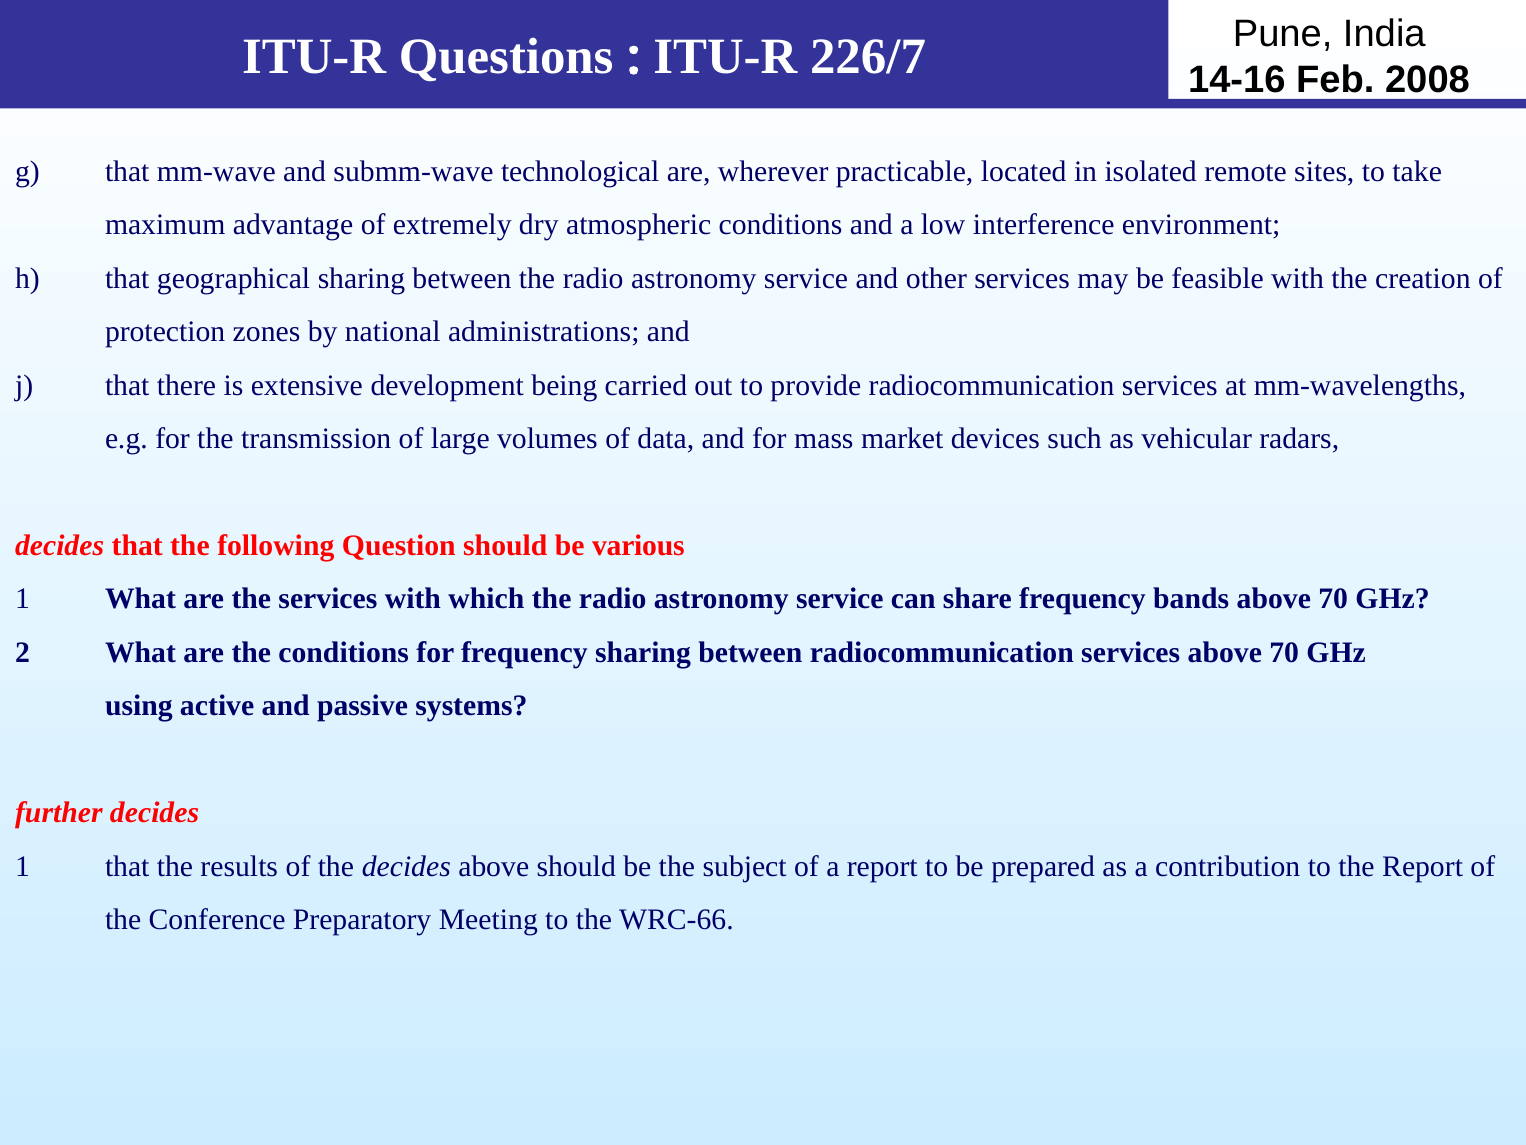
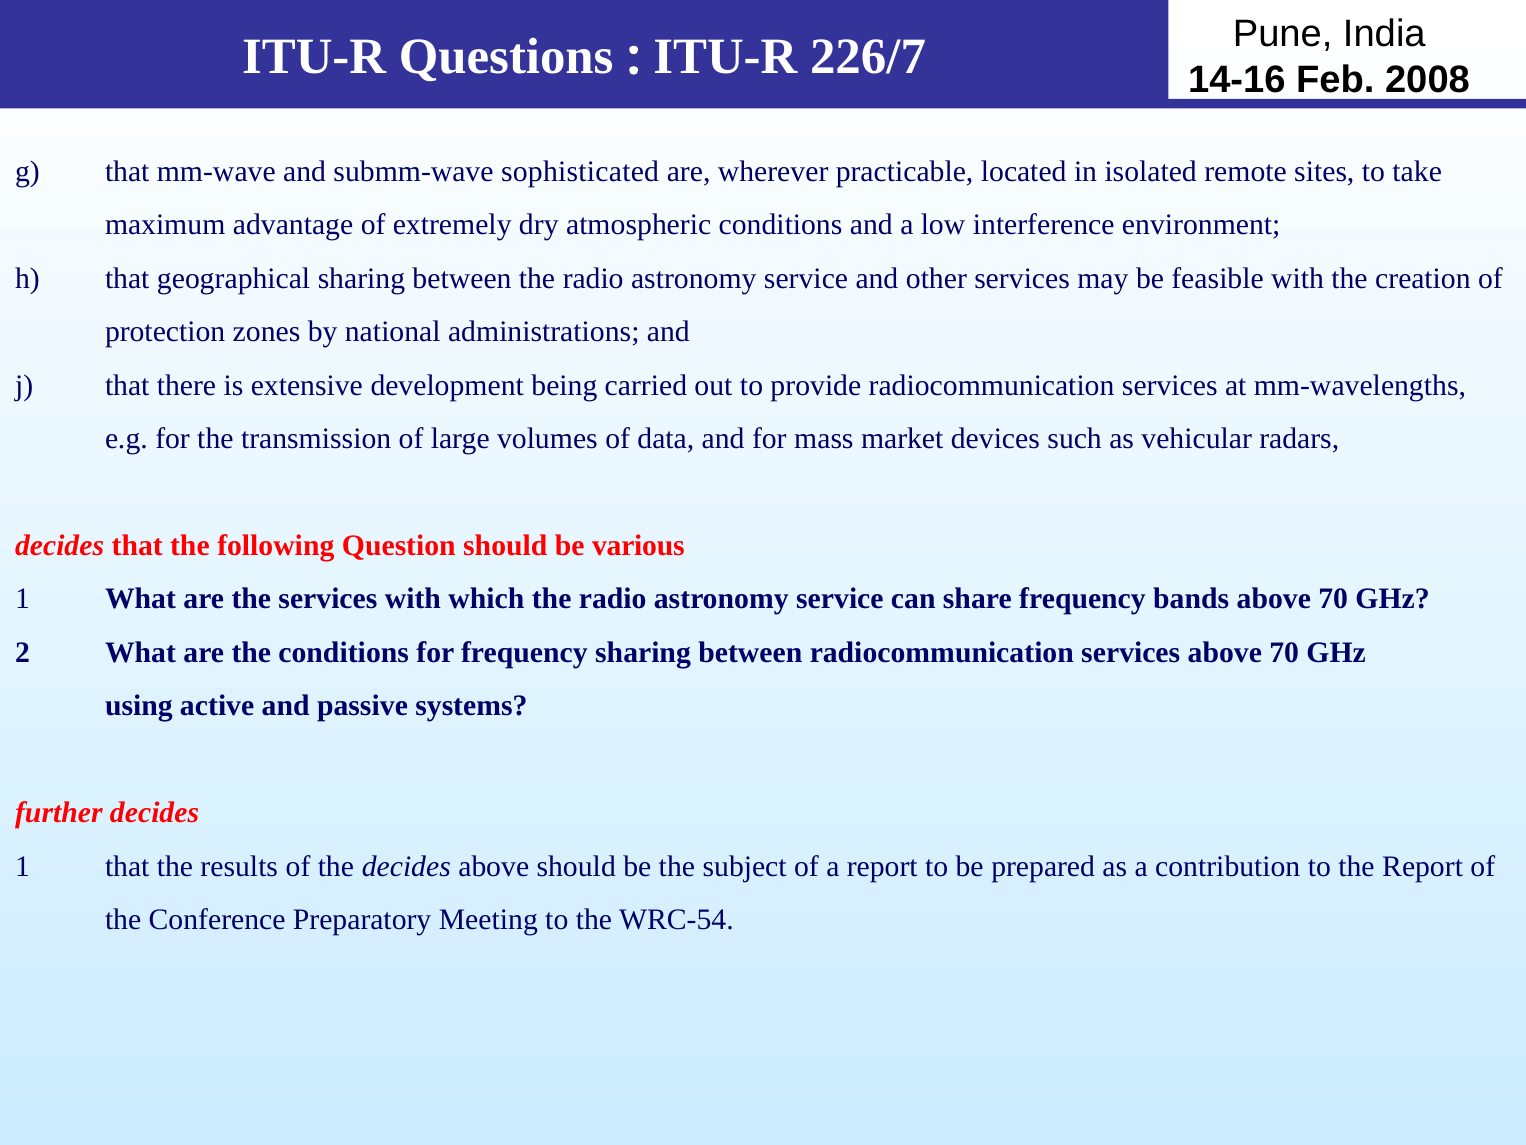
technological: technological -> sophisticated (580, 172)
WRC‑66: WRC‑66 -> WRC‑54 (676, 919)
